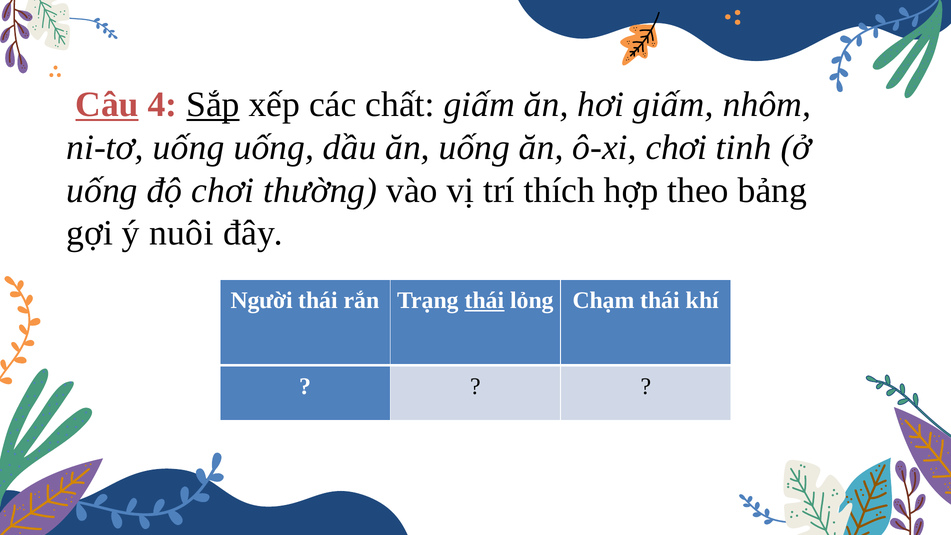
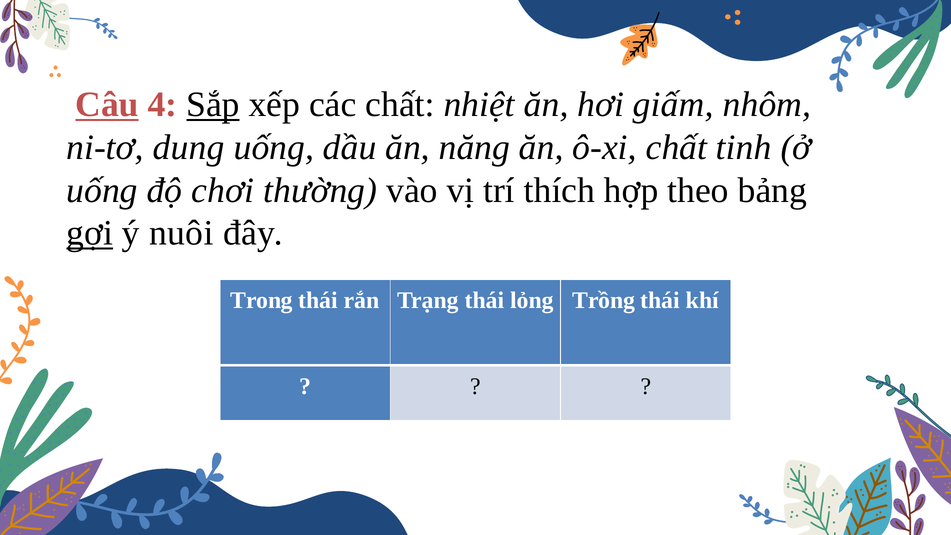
chất giấm: giấm -> nhiệt (479, 105)
ni-tơ uống: uống -> dung (189, 147)
ăn uống: uống -> năng (474, 147)
ô-xi chơi: chơi -> chất (676, 147)
gợi underline: none -> present (90, 233)
Người: Người -> Trong (262, 301)
thái underline: present -> none (484, 301)
Chạm: Chạm -> Trồng (604, 301)
